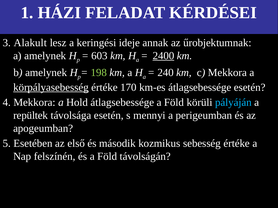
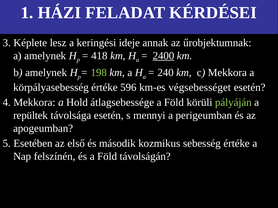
Alakult: Alakult -> Képlete (30, 43)
603: 603 -> 418 (99, 56)
körpályasebesség underline: present -> none (51, 88)
170: 170 -> 596 (128, 88)
km-es átlagsebessége: átlagsebessége -> végsebességet (200, 88)
pályáján colour: light blue -> light green (233, 103)
